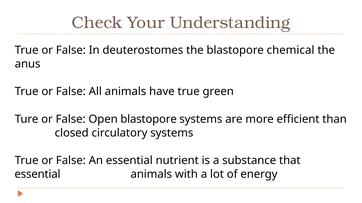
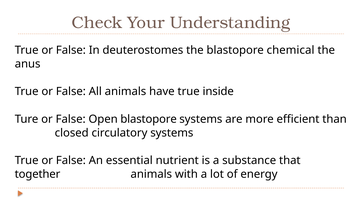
green: green -> inside (218, 92)
essential: essential -> together (38, 175)
